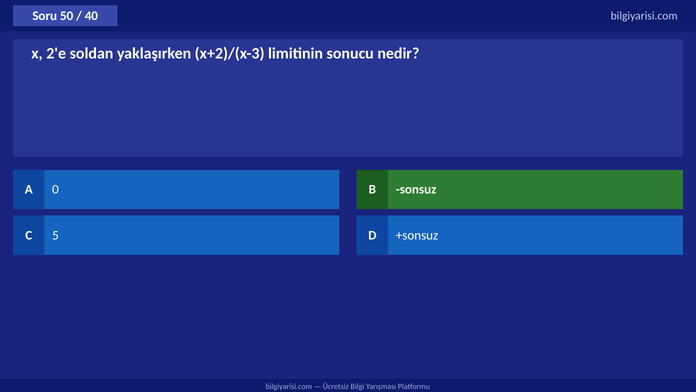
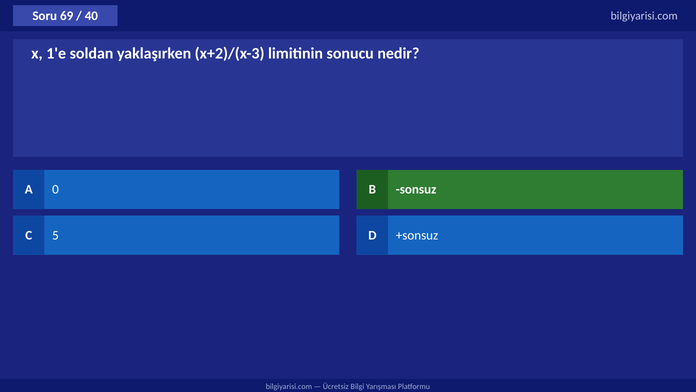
50: 50 -> 69 (67, 16)
2'e: 2'e -> 1'e (56, 54)
